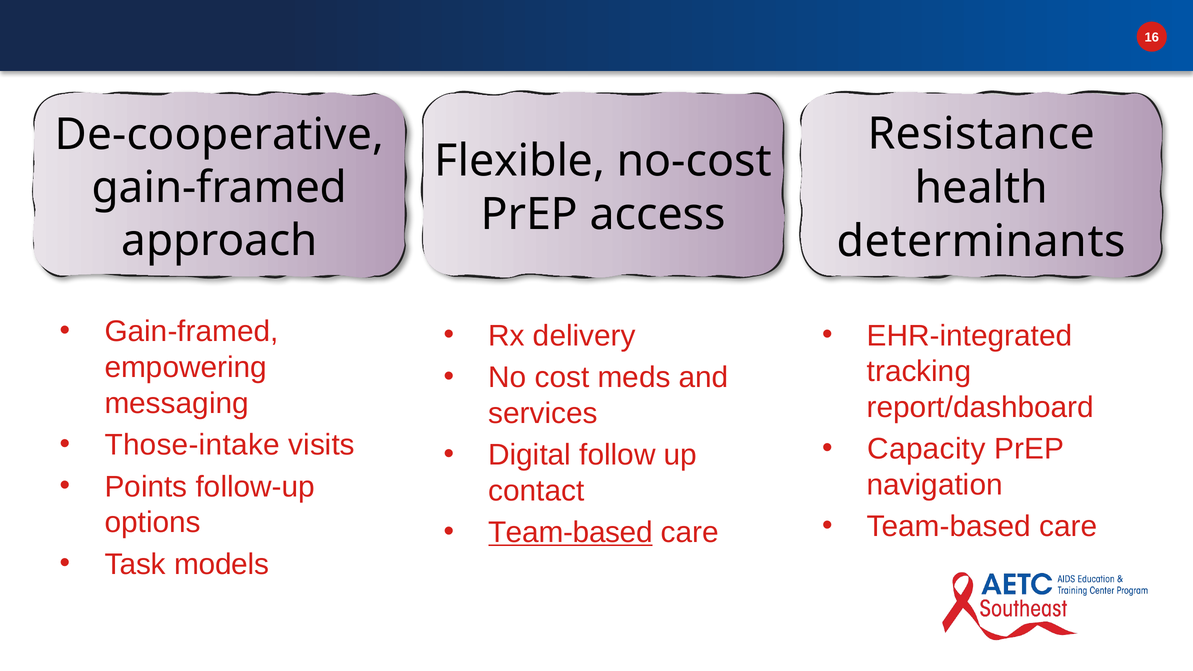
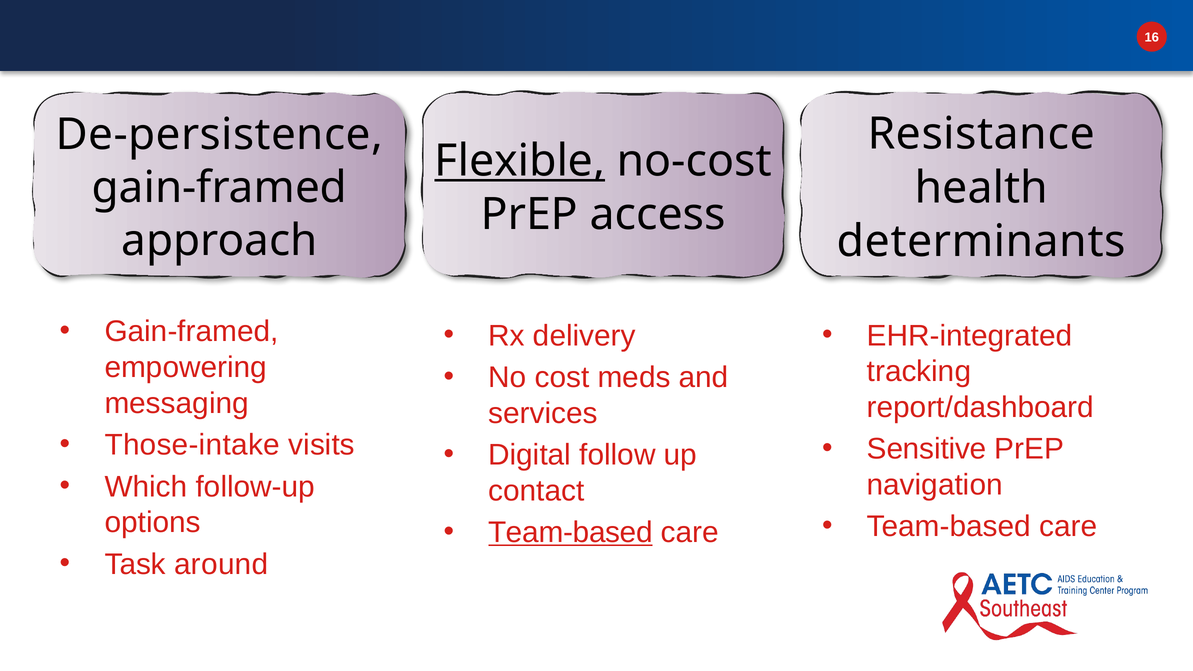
De-cooperative: De-cooperative -> De-persistence (219, 135)
Flexible underline: none -> present (520, 161)
Capacity: Capacity -> Sensitive (927, 449)
Points: Points -> Which (146, 487)
models: models -> around (221, 564)
